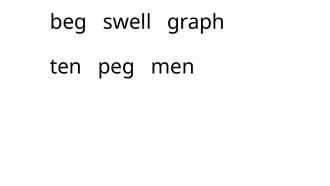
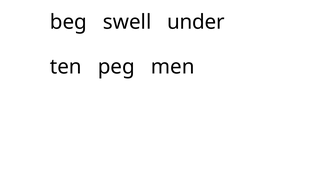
graph: graph -> under (196, 22)
